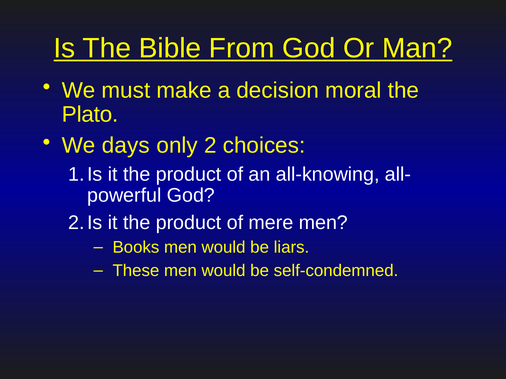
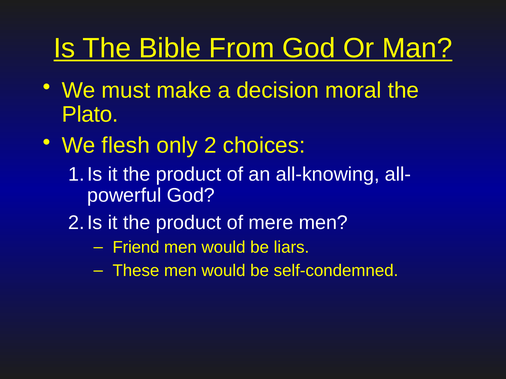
days: days -> flesh (126, 146)
Books: Books -> Friend (136, 248)
